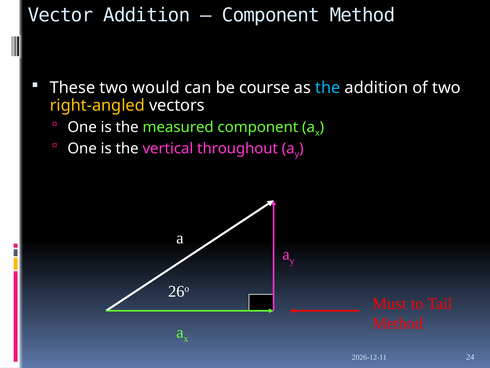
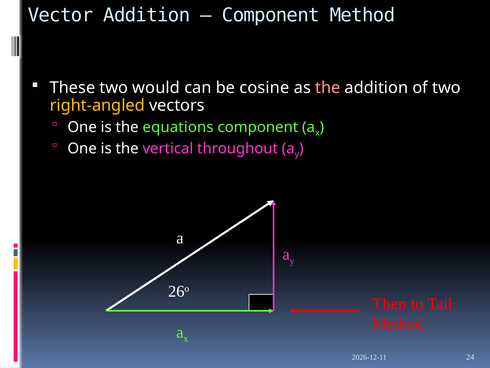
course: course -> cosine (264, 88)
the colour: light blue -> pink (328, 88)
measured: measured -> equations (178, 127)
Must: Must -> Then (389, 303)
